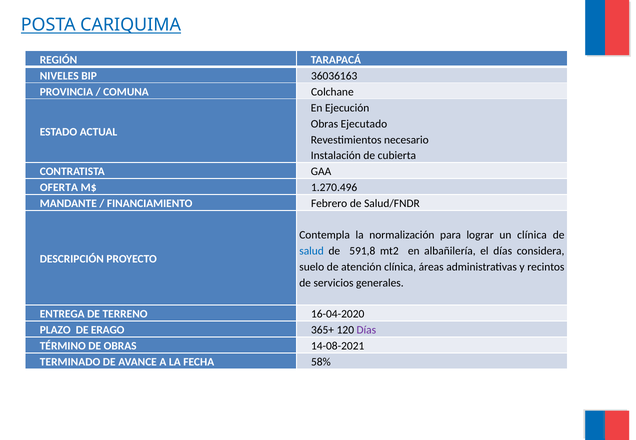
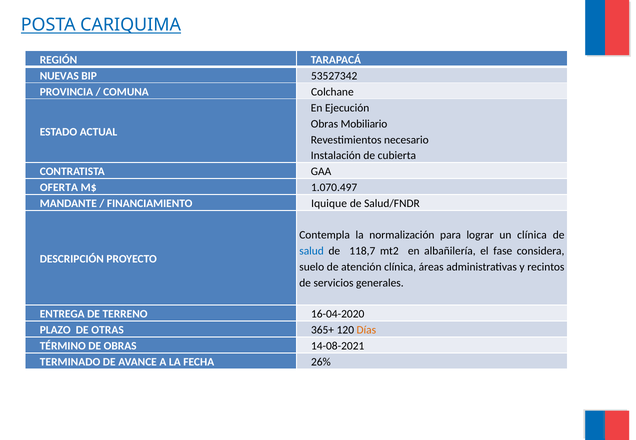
NIVELES: NIVELES -> NUEVAS (59, 76)
36036163: 36036163 -> 53527342 (334, 76)
Ejecutado: Ejecutado -> Mobiliario (364, 124)
1.270.496: 1.270.496 -> 1.070.497 (334, 188)
Febrero: Febrero -> Iquique (329, 204)
591,8: 591,8 -> 118,7 (362, 251)
el días: días -> fase (503, 251)
ERAGO: ERAGO -> OTRAS (108, 330)
Días colour: purple -> orange (366, 330)
58%: 58% -> 26% (321, 362)
